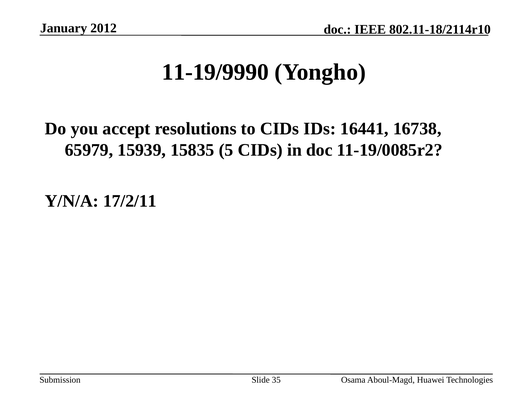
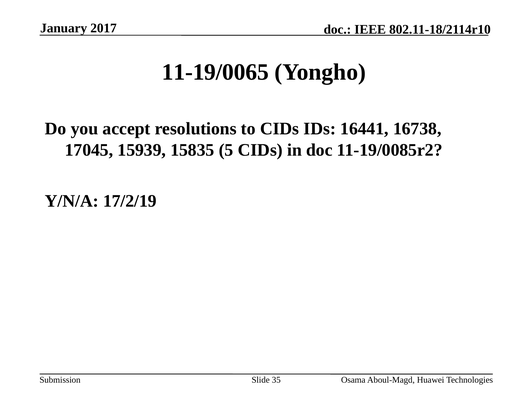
2012: 2012 -> 2017 (104, 28)
11-19/9990: 11-19/9990 -> 11-19/0065 (215, 72)
65979: 65979 -> 17045 (89, 150)
17/2/11: 17/2/11 -> 17/2/19 (130, 201)
